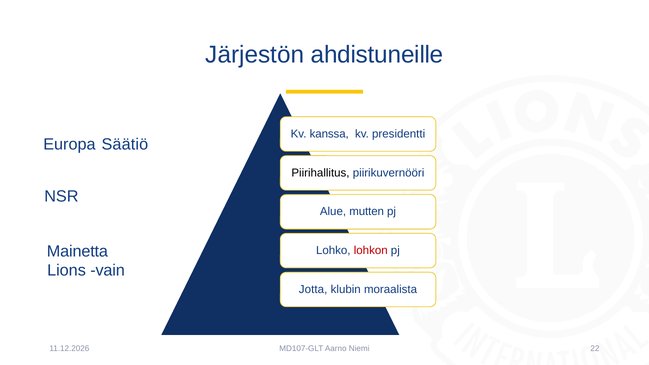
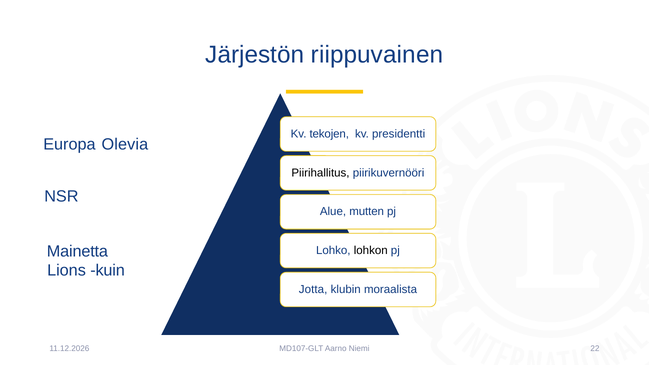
ahdistuneille: ahdistuneille -> riippuvainen (377, 55)
kanssa: kanssa -> tekojen (329, 134)
Säätiö: Säätiö -> Olevia (125, 144)
lohkon colour: red -> black (371, 251)
vain: vain -> kuin (108, 271)
